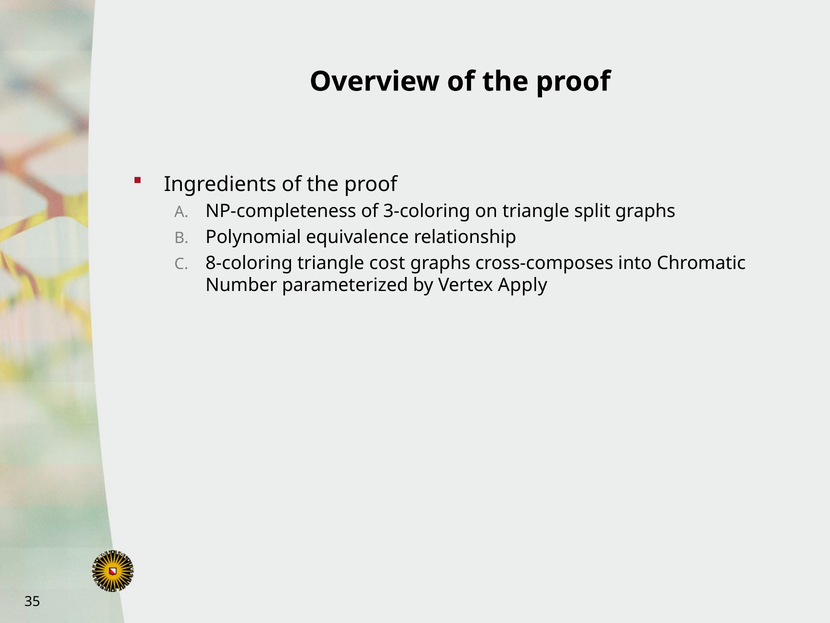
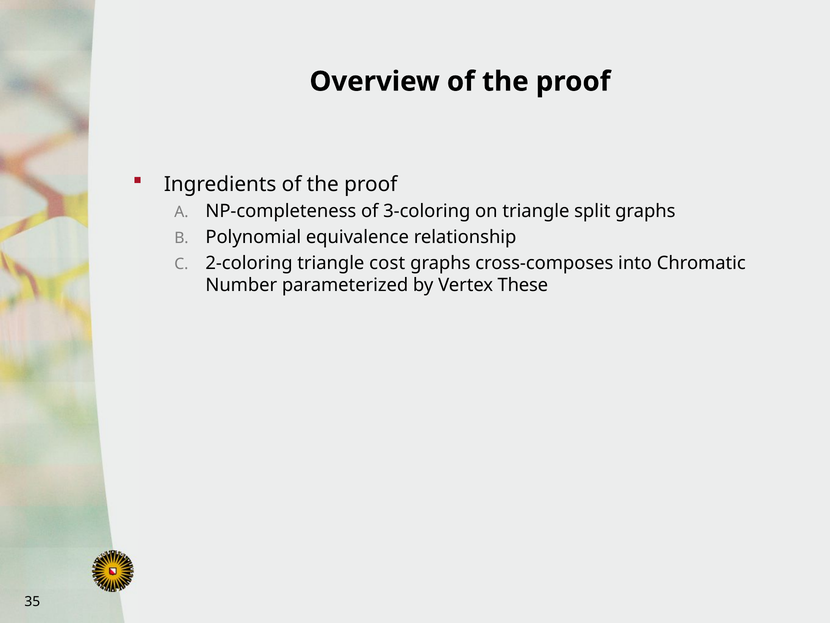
8-coloring: 8-coloring -> 2-coloring (249, 263)
Apply: Apply -> These (523, 285)
